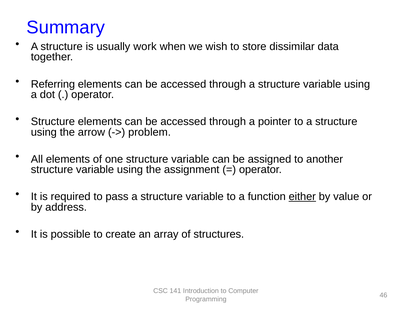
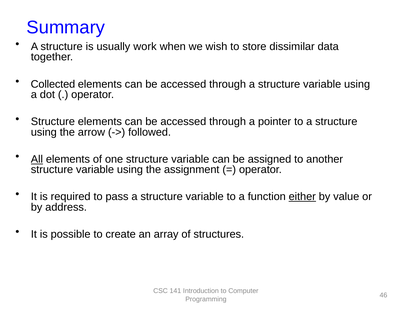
Referring: Referring -> Collected (53, 84)
problem: problem -> followed (150, 132)
All underline: none -> present (37, 159)
